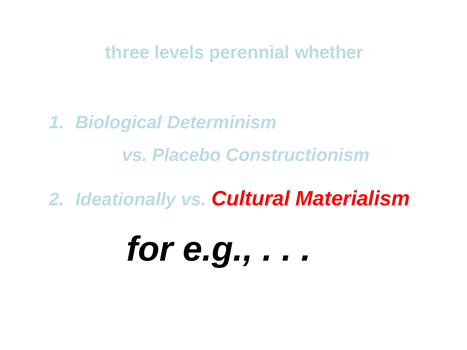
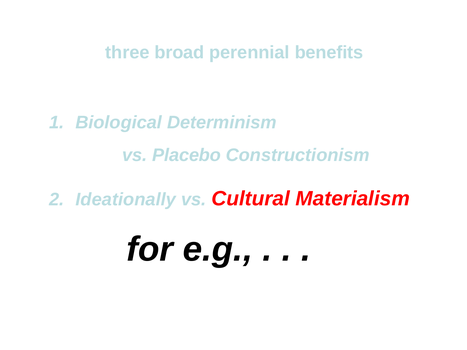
levels: levels -> broad (179, 53)
whether: whether -> benefits (329, 53)
